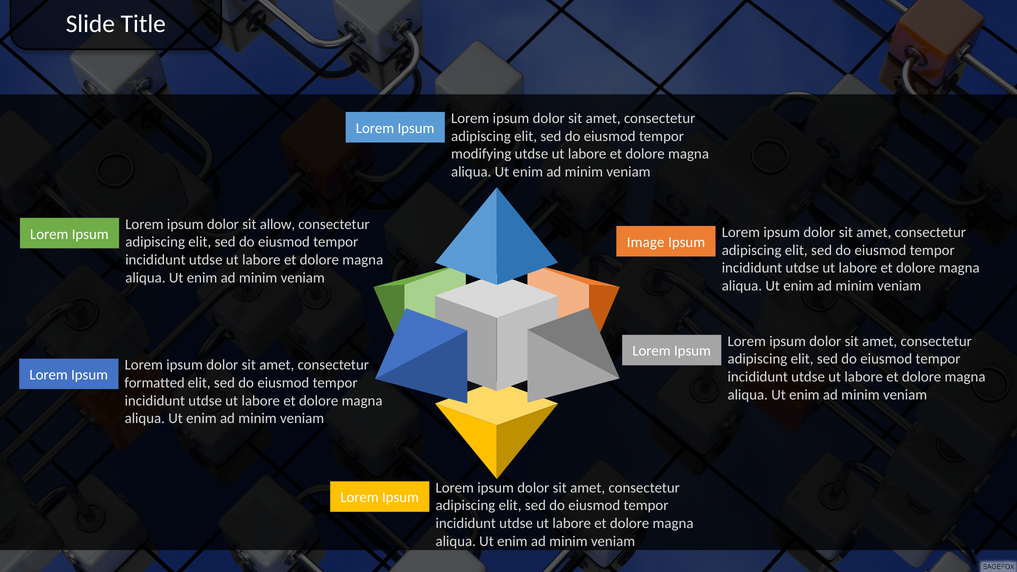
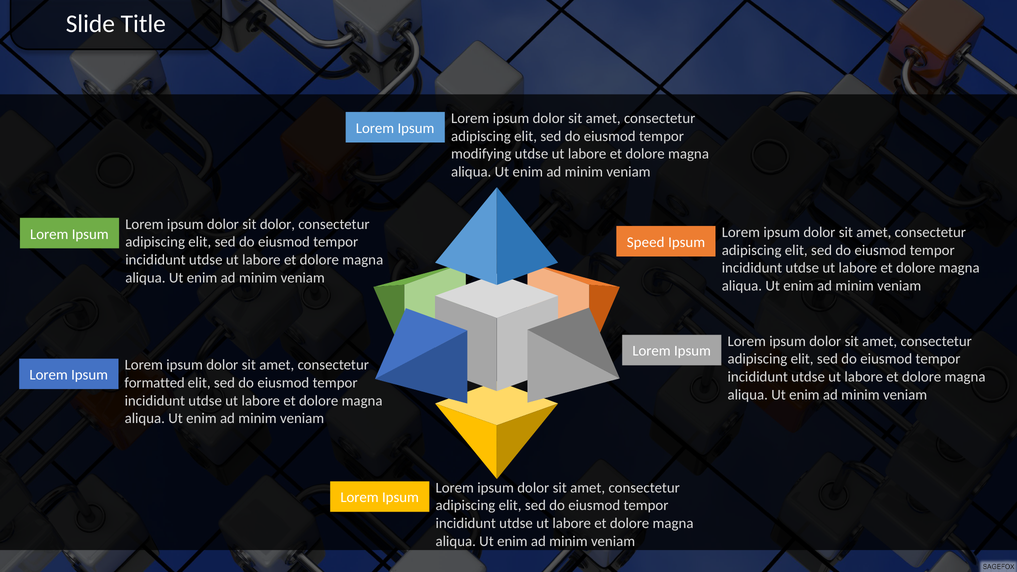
sit allow: allow -> dolor (277, 224)
Image: Image -> Speed (646, 242)
